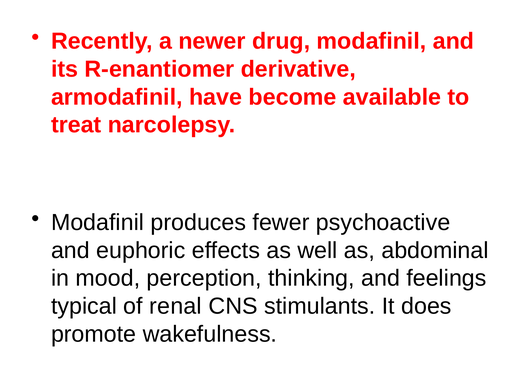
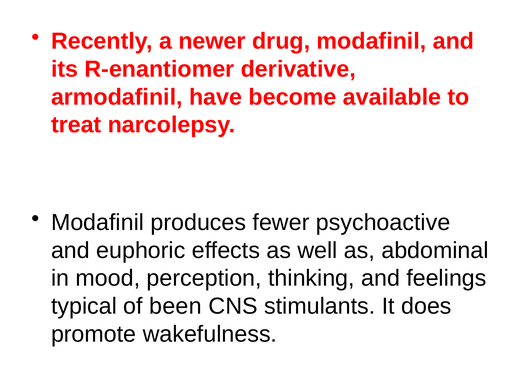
renal: renal -> been (176, 306)
